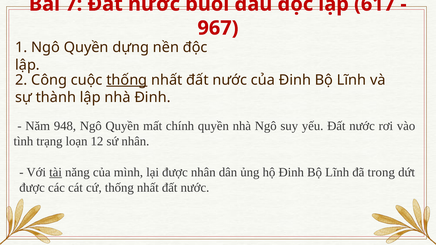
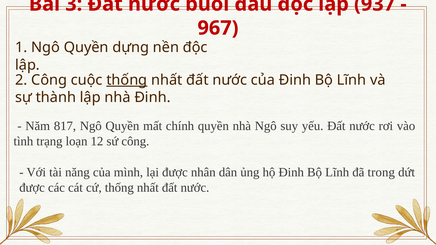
7: 7 -> 3 (74, 4)
617: 617 -> 937 (375, 4)
948: 948 -> 817 (65, 126)
sứ nhân: nhân -> công (135, 141)
tài underline: present -> none (56, 172)
